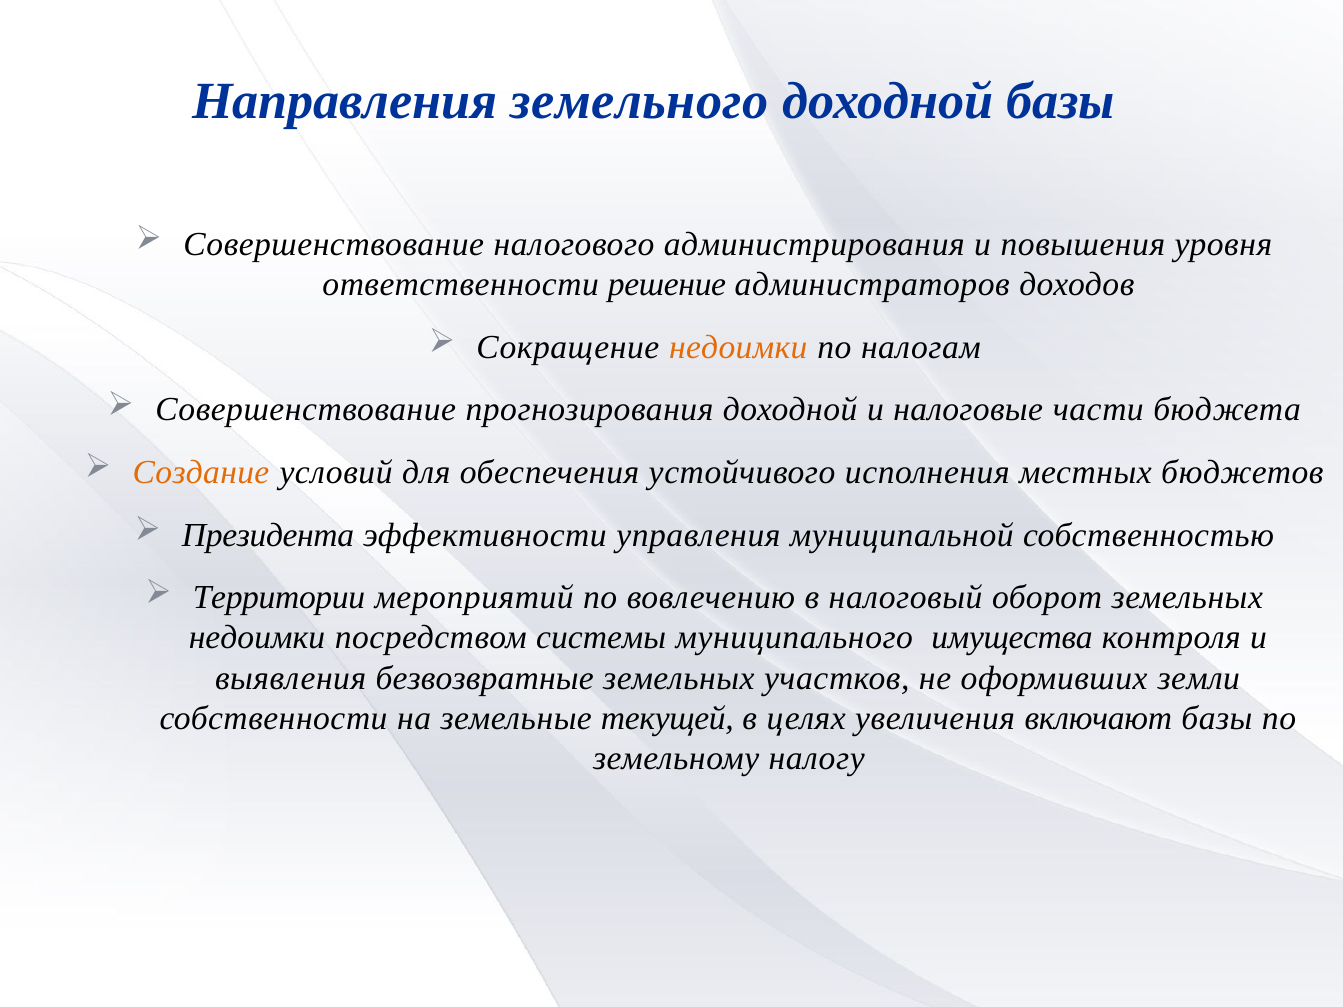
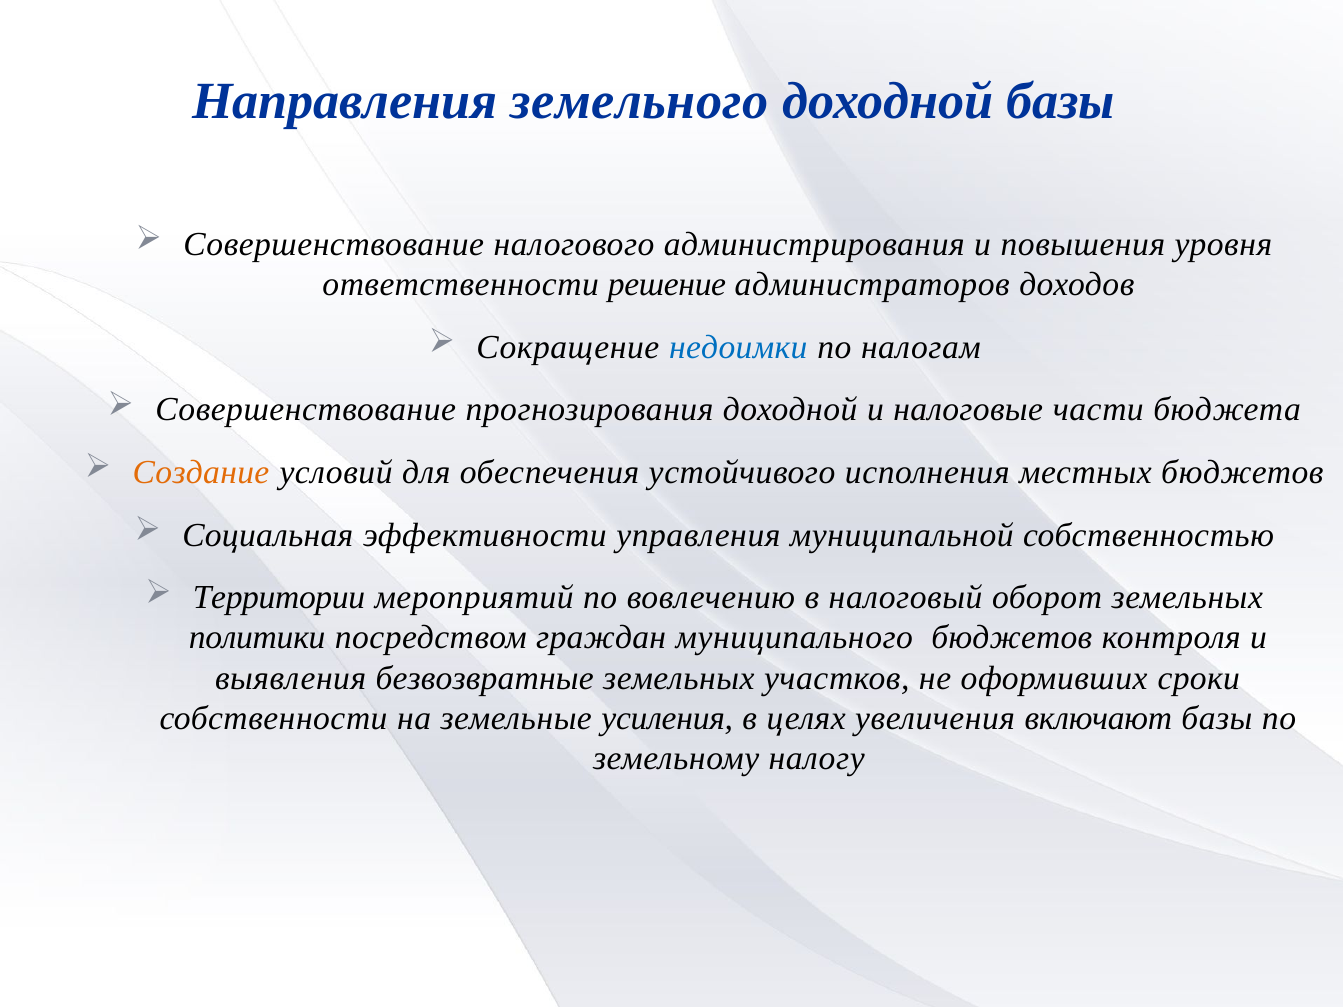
недоимки colour: orange -> blue (738, 347)
Президента: Президента -> Социальная (268, 535)
недоимки: недоимки -> политики (257, 638)
системы: системы -> граждан (601, 638)
муниципального имущества: имущества -> бюджетов (1012, 638)
земли: земли -> сроки (1199, 678)
текущей: текущей -> усиления (667, 719)
